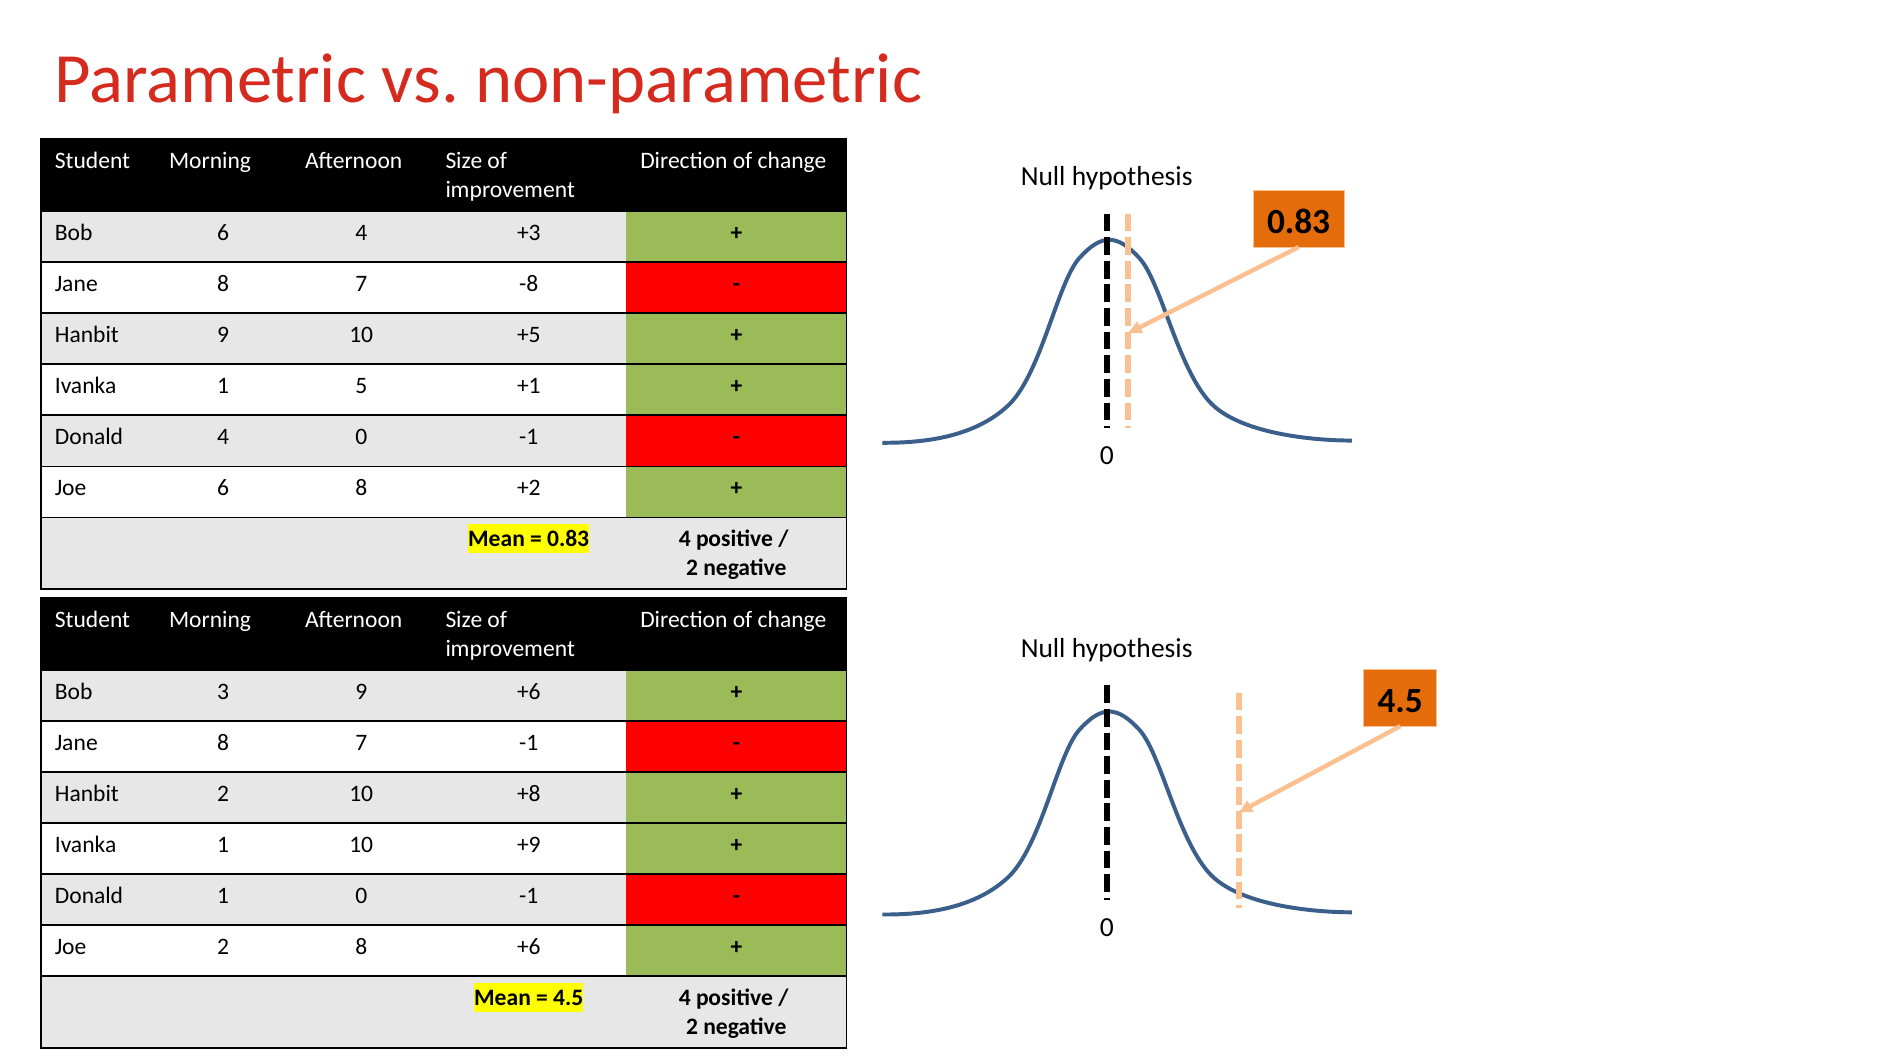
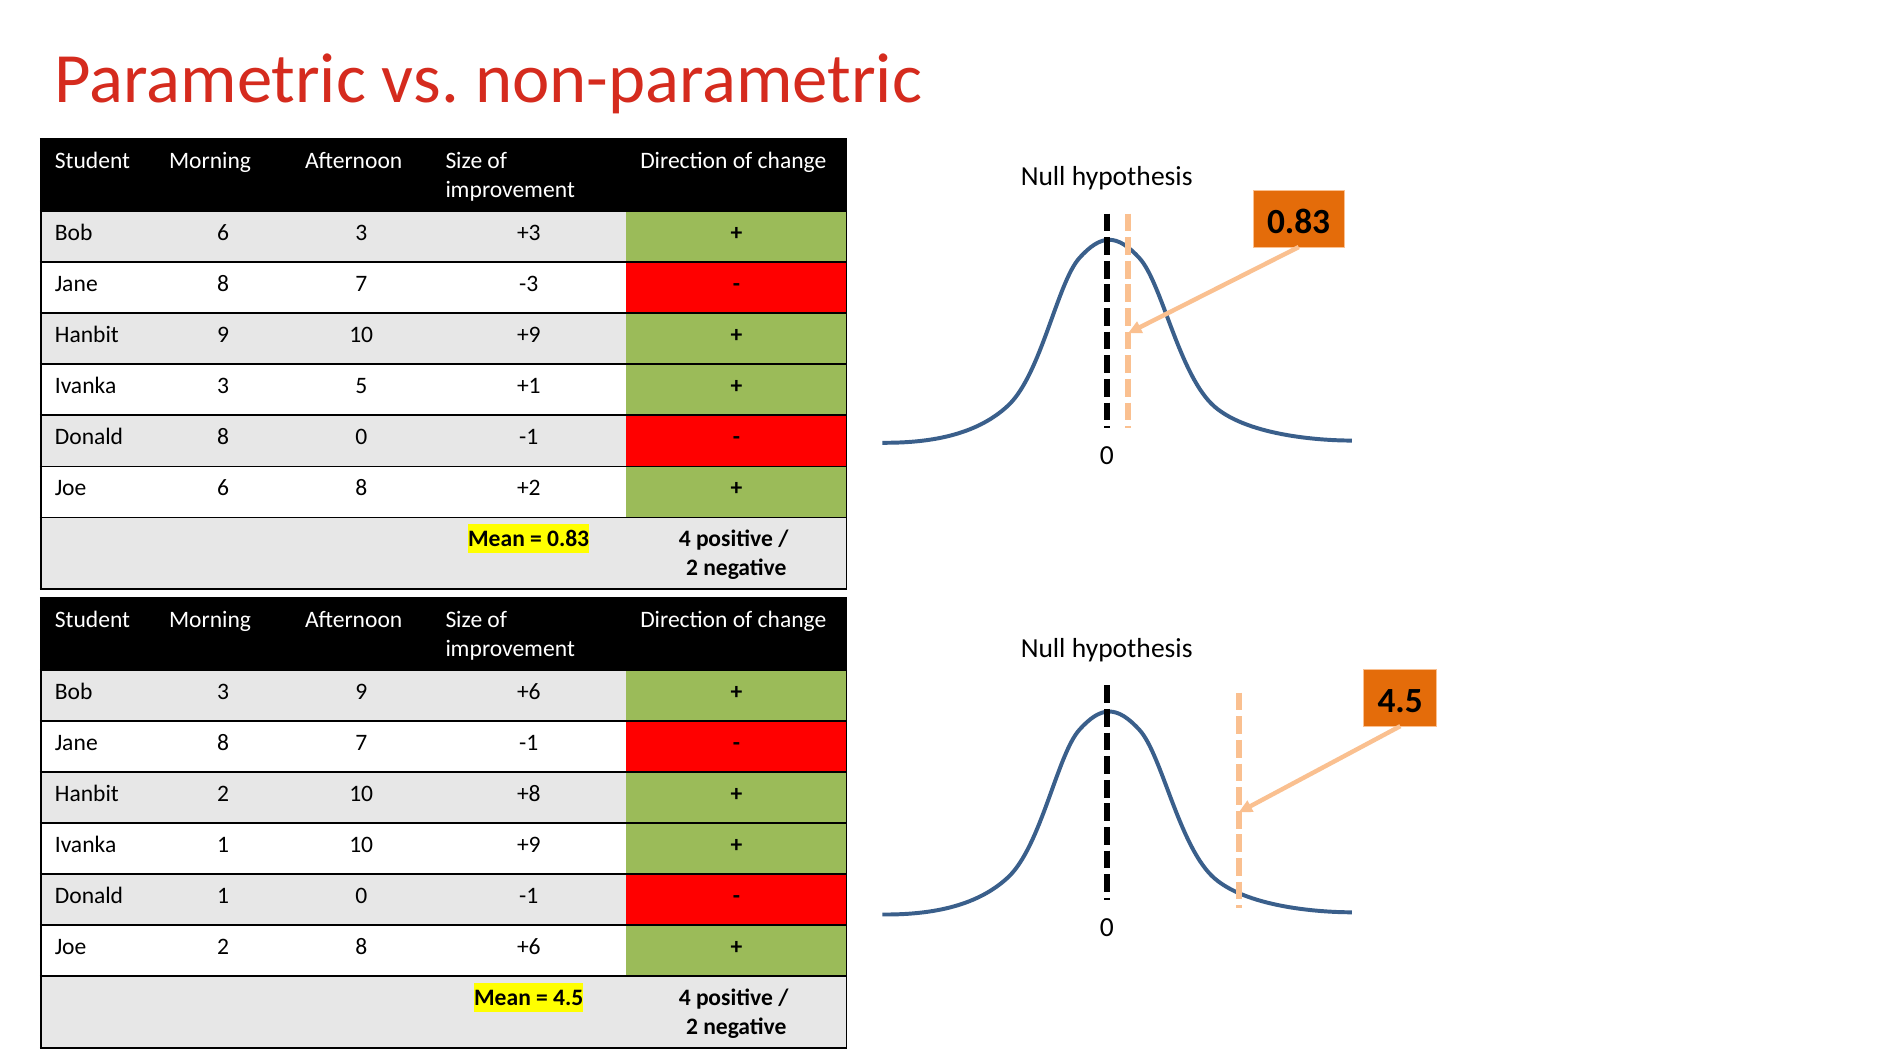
6 4: 4 -> 3 (361, 233)
-8: -8 -> -3 (529, 284)
9 10 +5: +5 -> +9 (529, 335)
1: 1 -> 3 (223, 386)
Donald 4: 4 -> 8 (223, 437)
